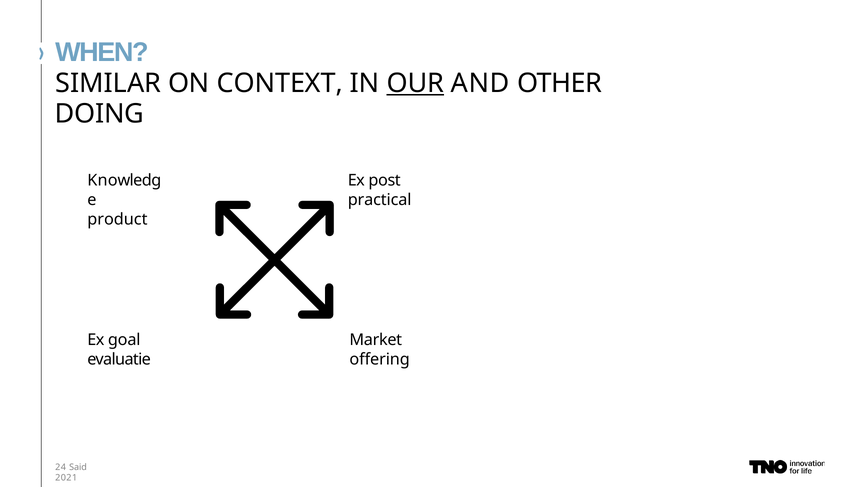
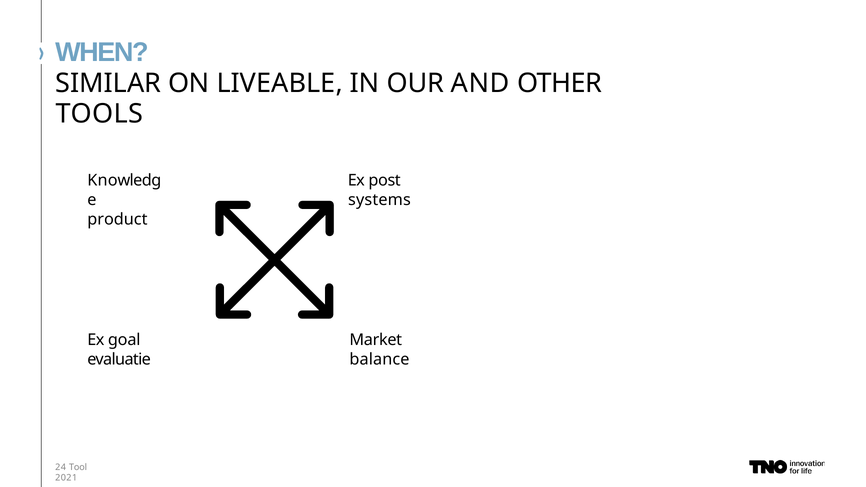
CONTEXT: CONTEXT -> LIVEABLE (280, 83)
OUR underline: present -> none (415, 83)
DOING: DOING -> TOOLS (99, 114)
practical: practical -> systems (379, 200)
offering: offering -> balance (379, 359)
Said: Said -> Tool (78, 467)
